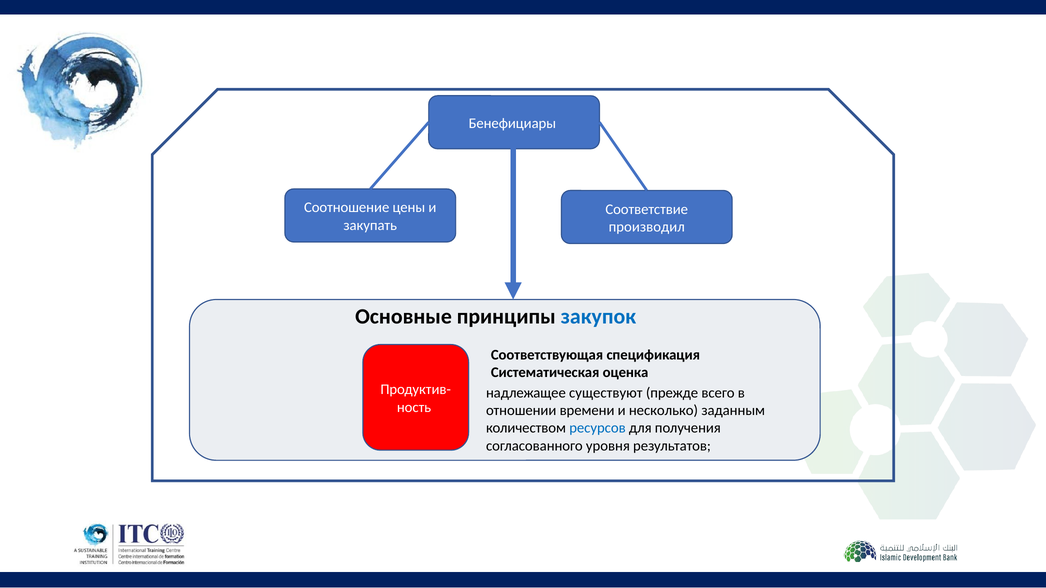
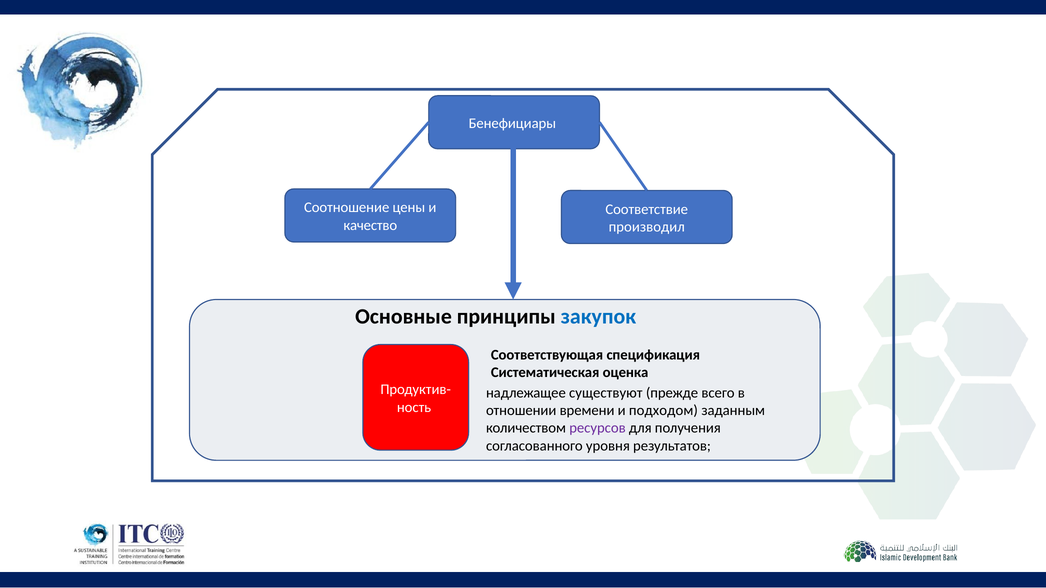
закупать: закупать -> качество (370, 225)
несколько: несколько -> подходом (663, 411)
ресурсов colour: blue -> purple (597, 428)
